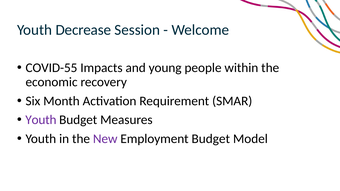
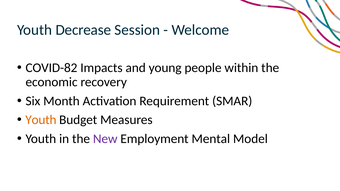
COVID-55: COVID-55 -> COVID-82 (51, 68)
Youth colour: purple -> orange (41, 120)
Employment Budget: Budget -> Mental (211, 139)
